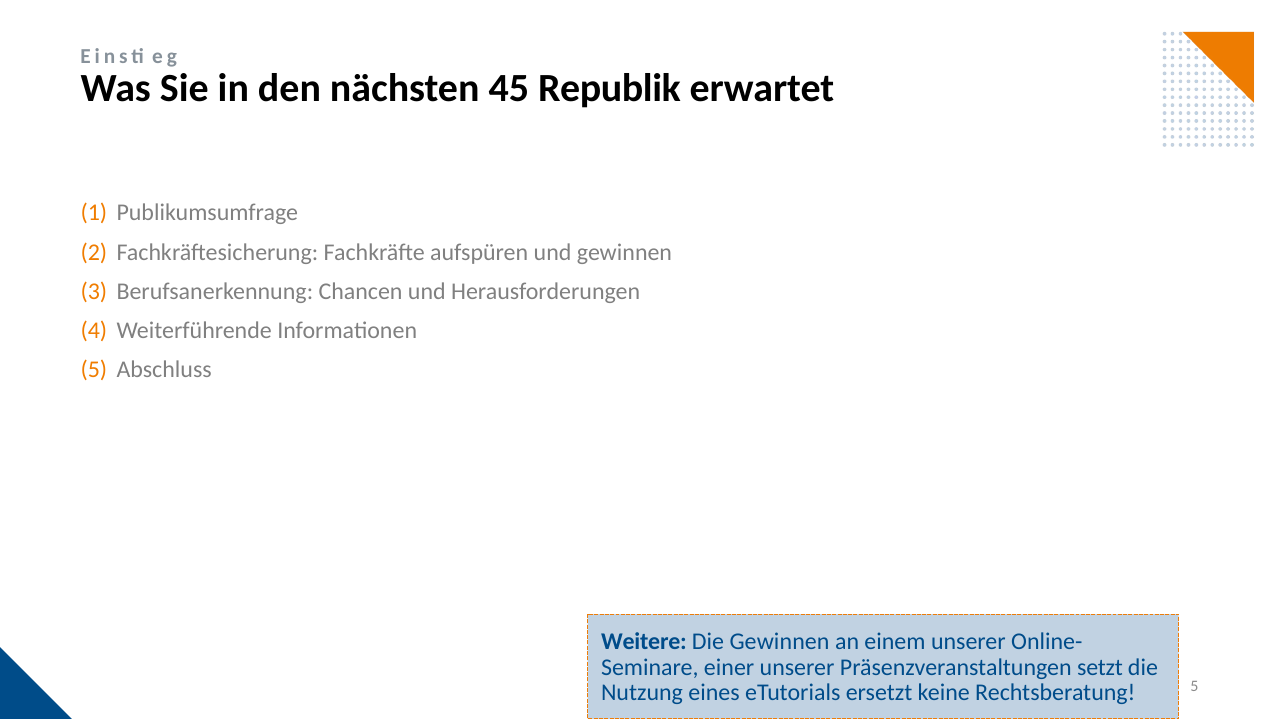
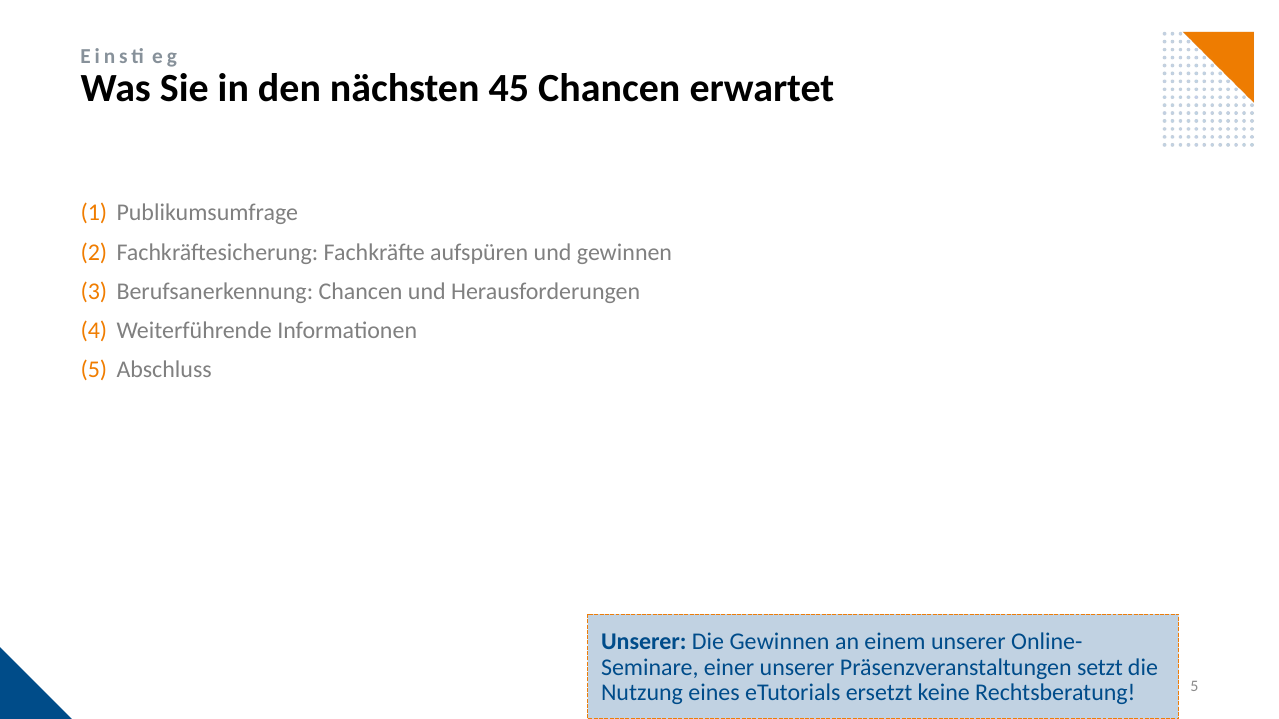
45 Republik: Republik -> Chancen (609, 89)
Weitere: Weitere -> Unserer (644, 642)
